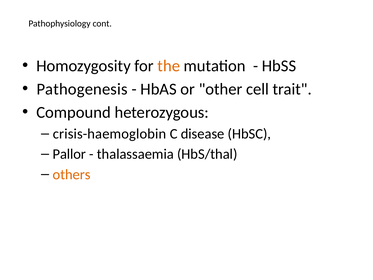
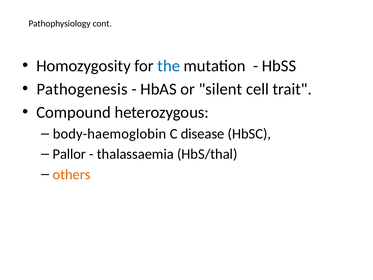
the colour: orange -> blue (169, 66)
other: other -> silent (220, 89)
crisis-haemoglobin: crisis-haemoglobin -> body-haemoglobin (110, 134)
